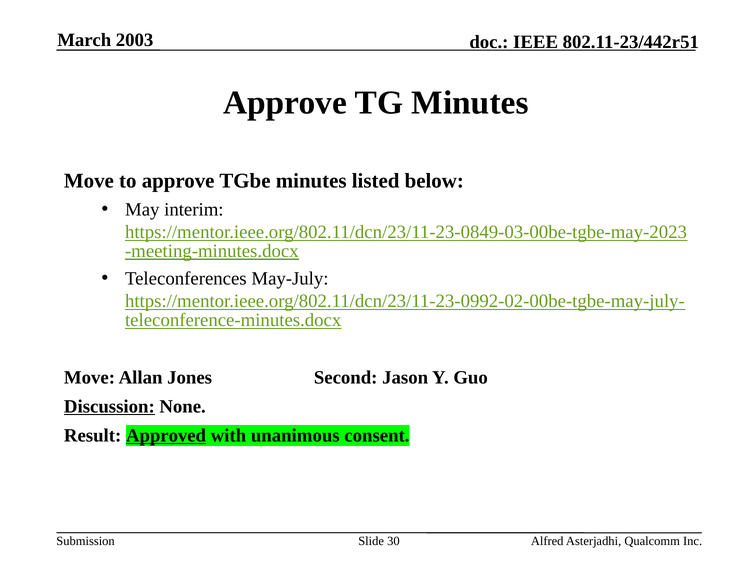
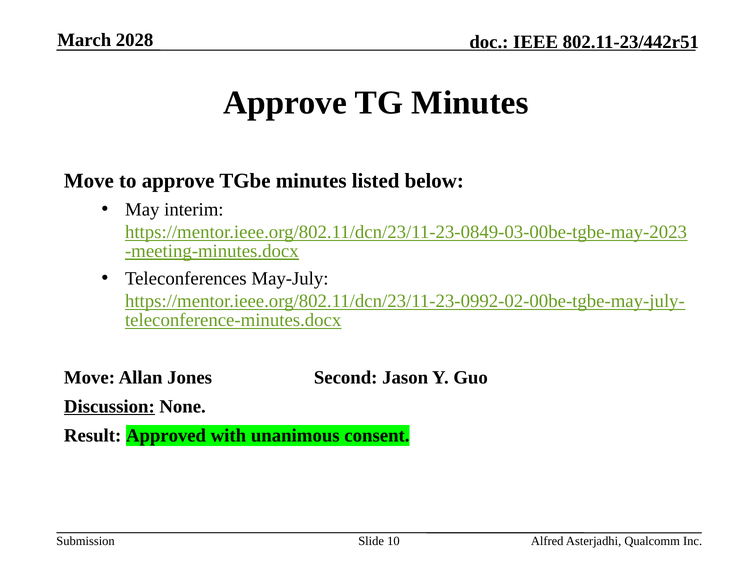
2003: 2003 -> 2028 (135, 40)
Approved underline: present -> none (166, 435)
30: 30 -> 10 (393, 541)
